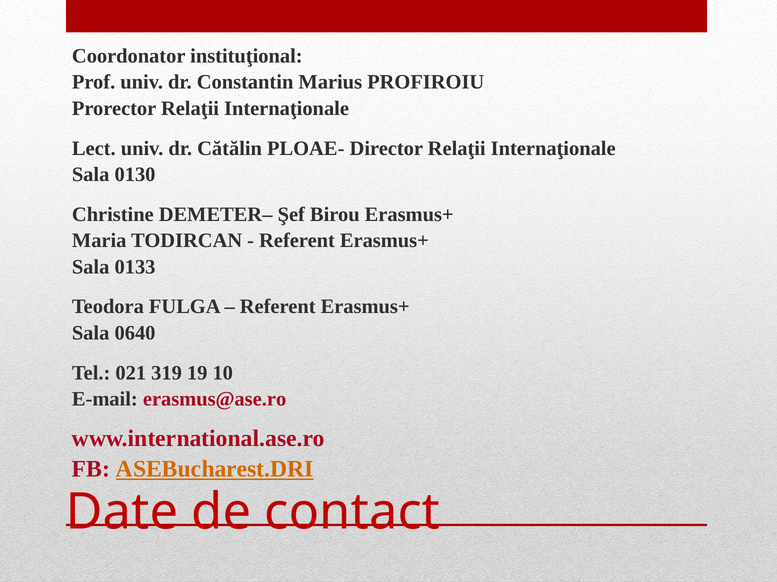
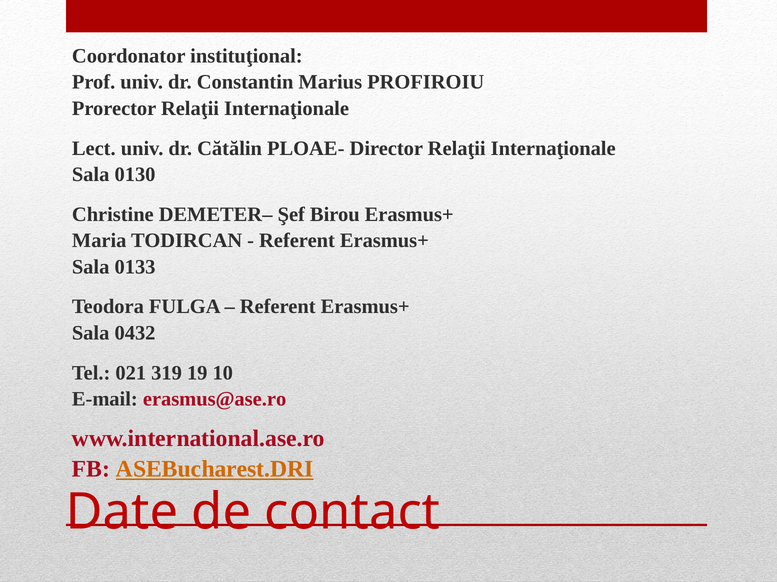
0640: 0640 -> 0432 (135, 333)
